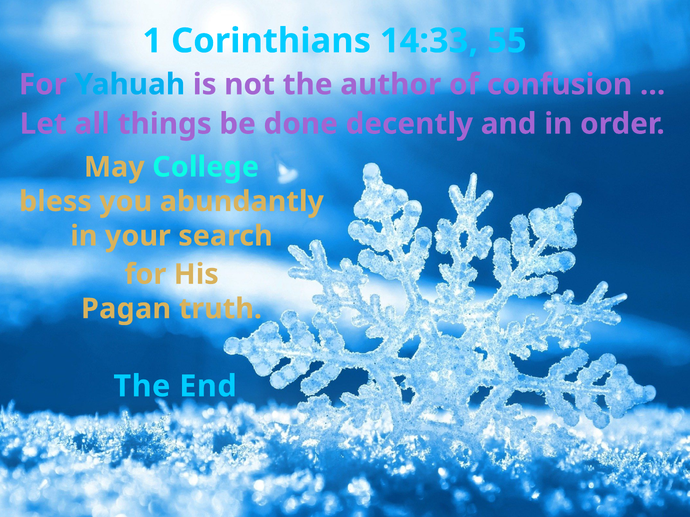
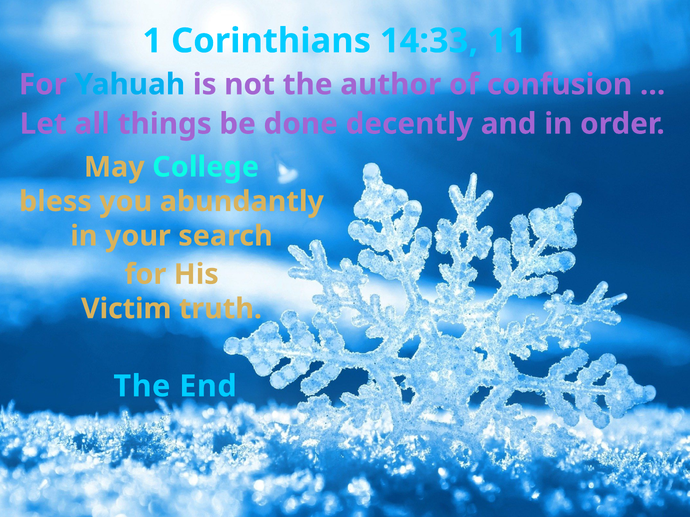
55: 55 -> 11 (507, 41)
Pagan: Pagan -> Victim (126, 309)
